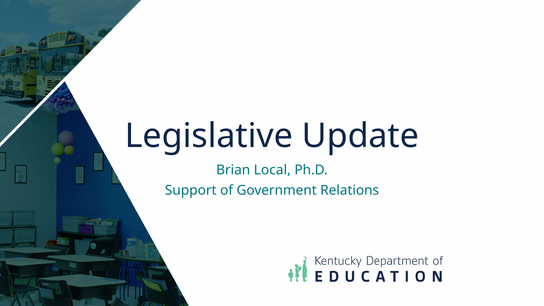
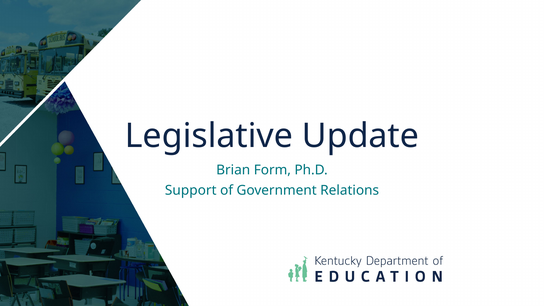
Local: Local -> Form (272, 170)
